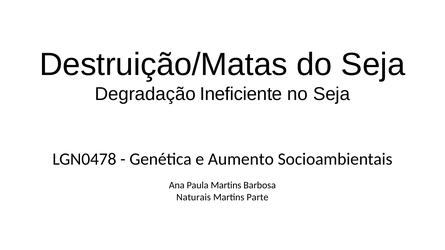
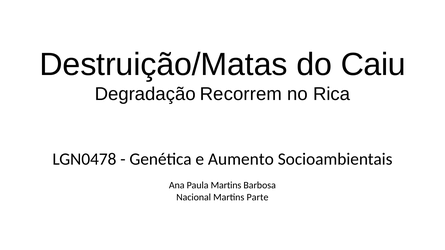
do Seja: Seja -> Caiu (373, 65)
Ineficiente: Ineficiente -> Recorrem (241, 94)
no Seja: Seja -> Rica (332, 94)
Naturais: Naturais -> Nacional (194, 197)
